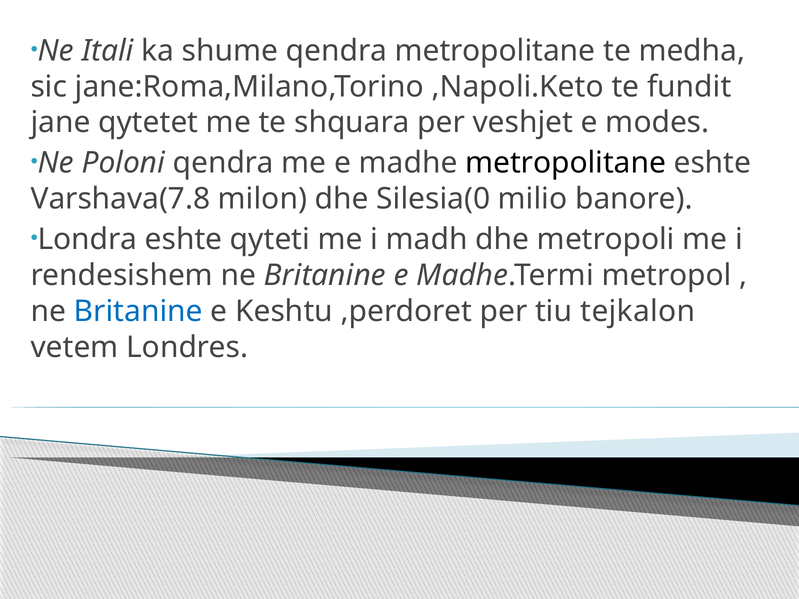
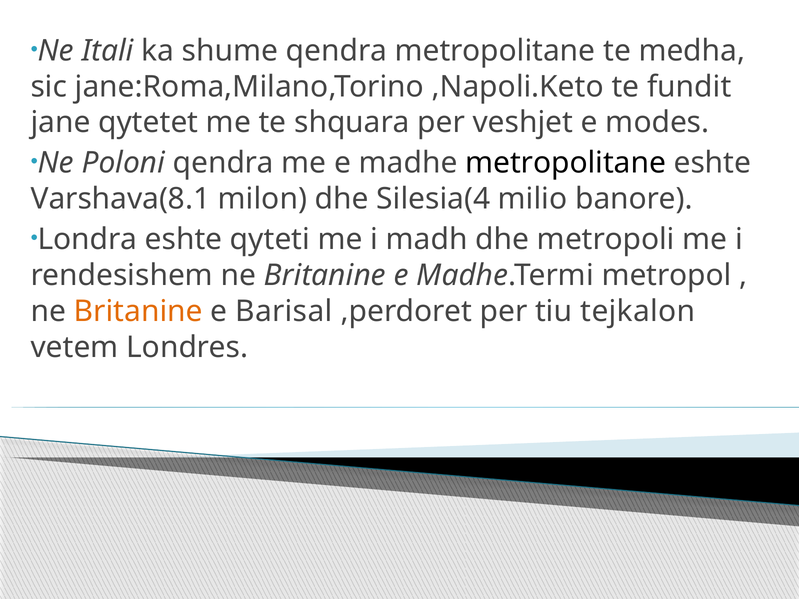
Varshava(7.8: Varshava(7.8 -> Varshava(8.1 (120, 199)
Silesia(0: Silesia(0 -> Silesia(4 (433, 199)
Britanine colour: blue -> orange (138, 311)
Keshtu: Keshtu -> Barisal (284, 311)
